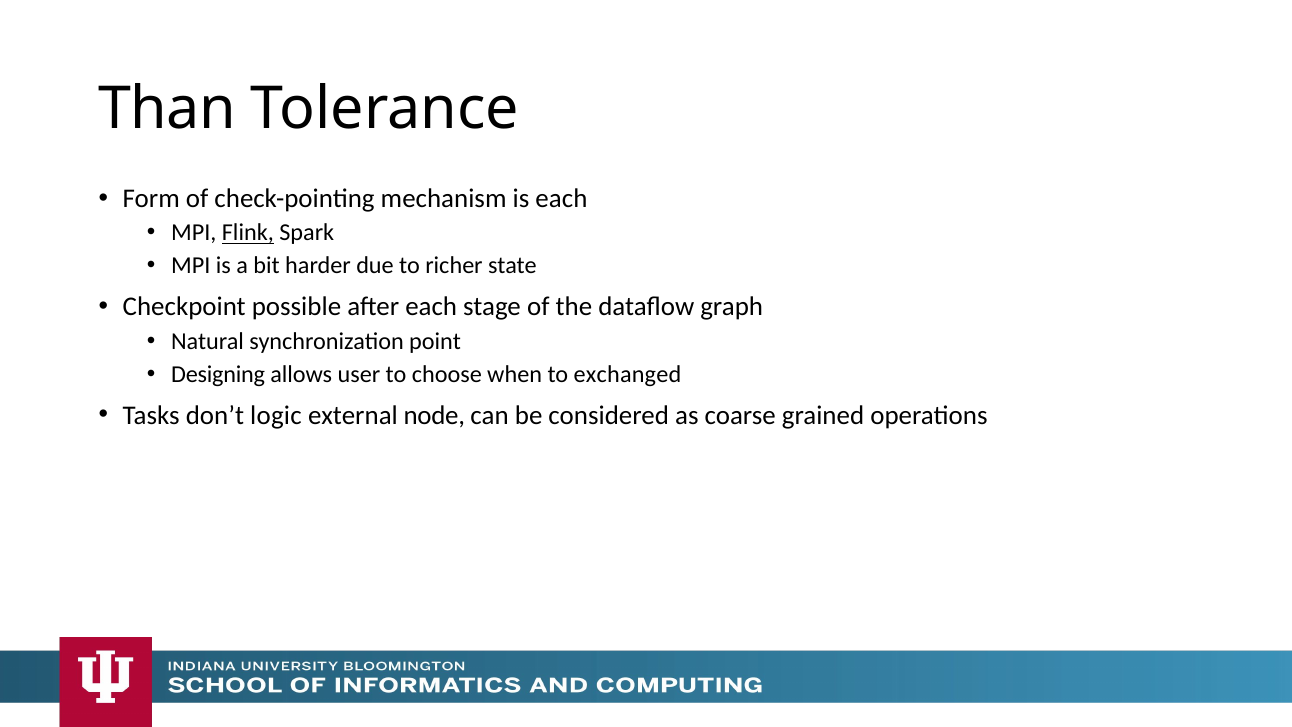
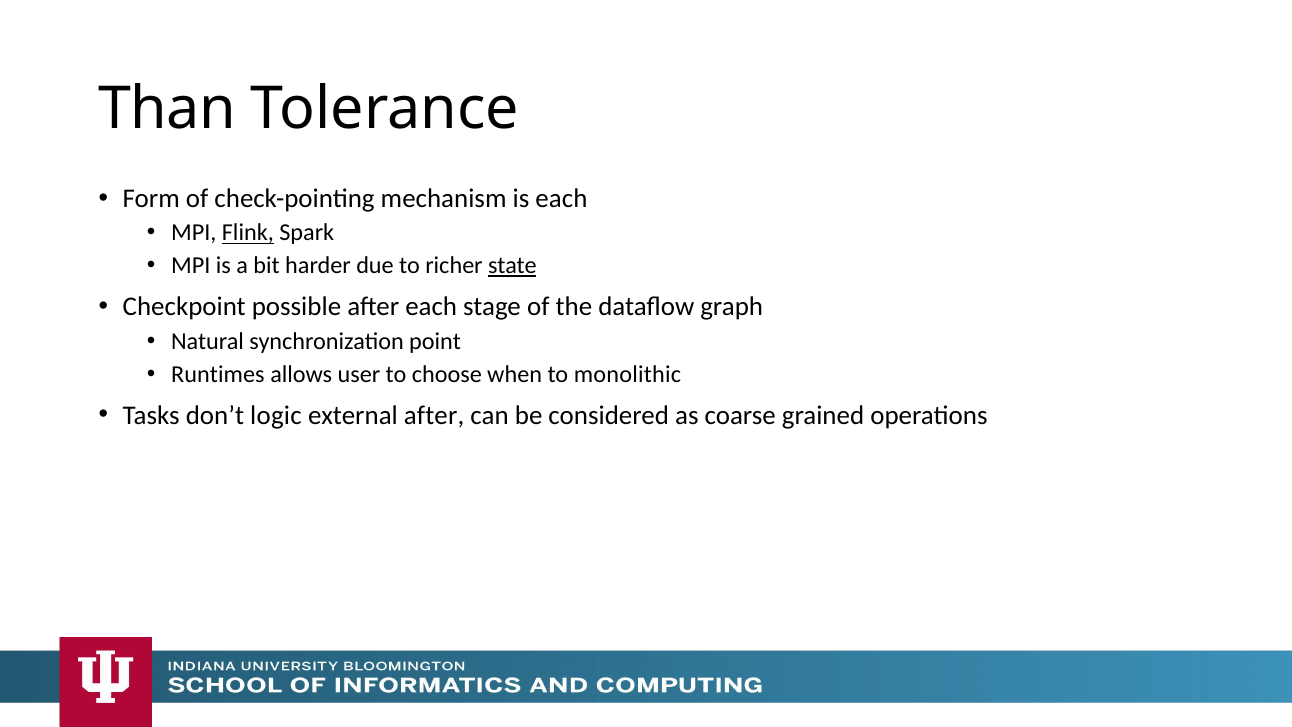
state underline: none -> present (512, 266)
Designing: Designing -> Runtimes (218, 374)
exchanged: exchanged -> monolithic (627, 374)
external node: node -> after (434, 415)
